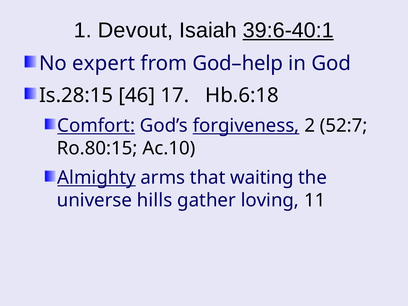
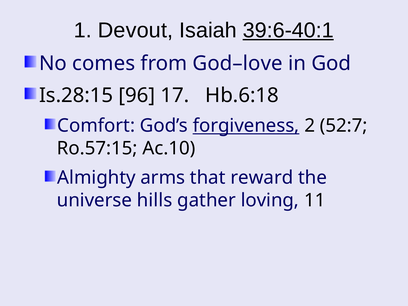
expert: expert -> comes (104, 63)
God–help: God–help -> God–love (238, 63)
46: 46 -> 96 (137, 95)
Comfort underline: present -> none (96, 126)
Ro.80:15: Ro.80:15 -> Ro.57:15 (97, 148)
Almighty underline: present -> none (96, 178)
waiting: waiting -> reward (262, 178)
